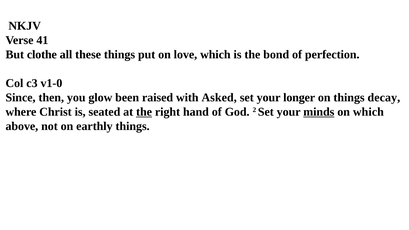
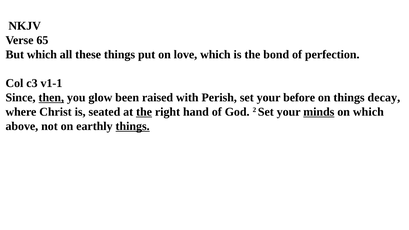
41: 41 -> 65 (42, 40)
But clothe: clothe -> which (42, 55)
v1-0: v1-0 -> v1-1 (51, 83)
then underline: none -> present (51, 98)
Asked: Asked -> Perish (219, 98)
longer: longer -> before (299, 98)
things underline: none -> present (133, 126)
